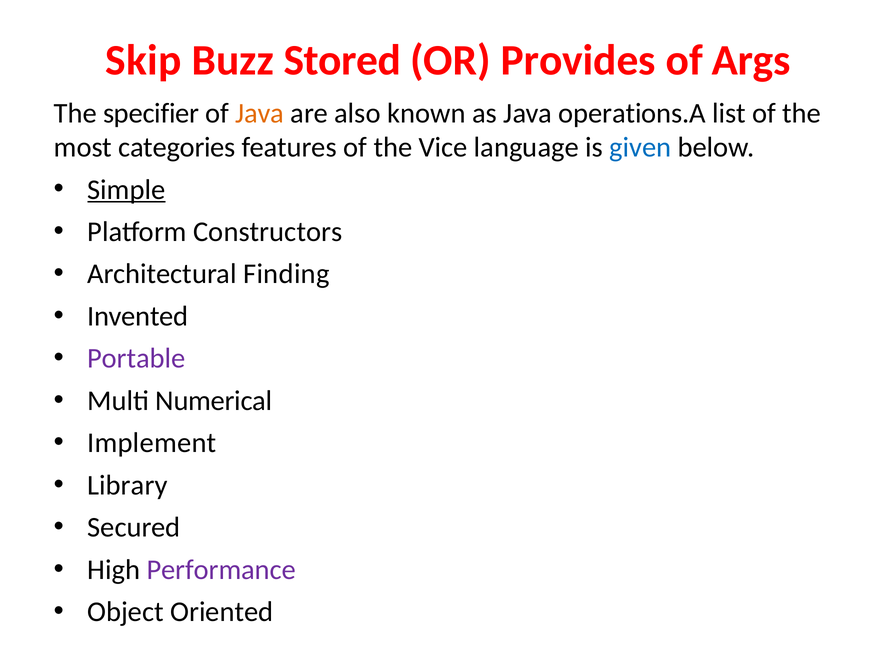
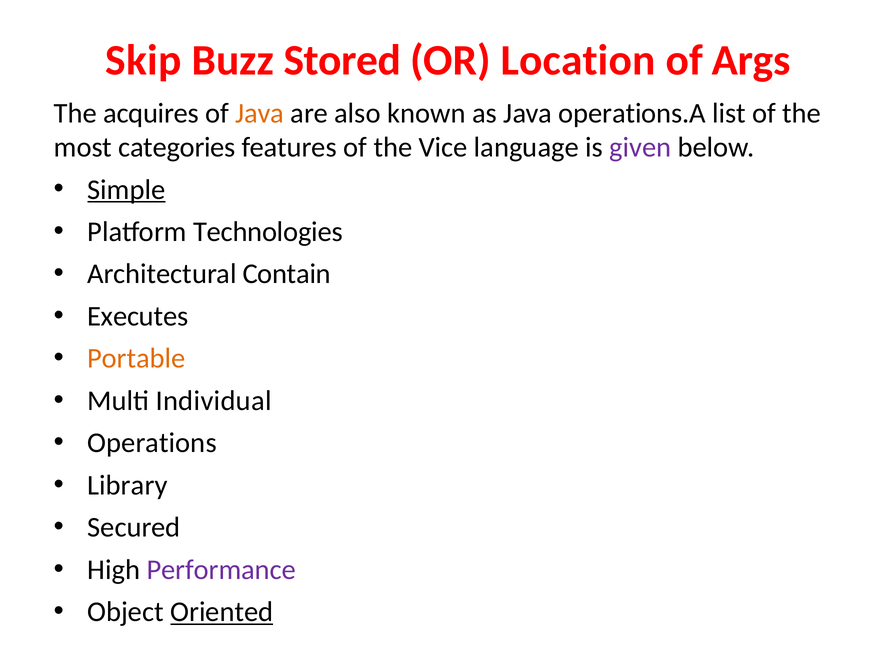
Provides: Provides -> Location (578, 60)
specifier: specifier -> acquires (151, 113)
given colour: blue -> purple (640, 147)
Constructors: Constructors -> Technologies (268, 232)
Finding: Finding -> Contain (287, 274)
Invented: Invented -> Executes (138, 316)
Portable colour: purple -> orange (136, 359)
Numerical: Numerical -> Individual (214, 401)
Implement: Implement -> Operations (152, 443)
Oriented underline: none -> present (222, 612)
